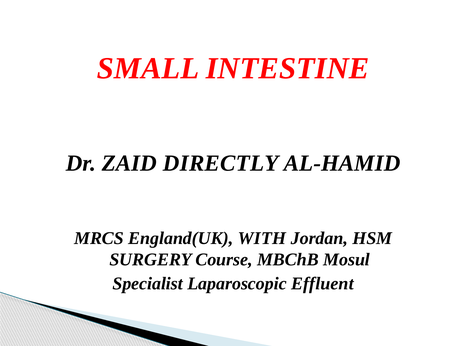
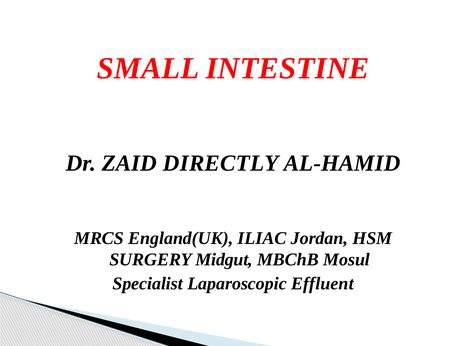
WITH: WITH -> ILIAC (262, 238)
Course: Course -> Midgut (224, 259)
